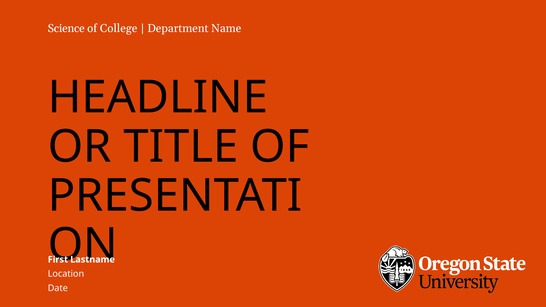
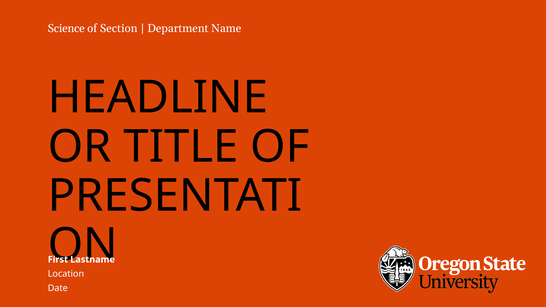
College: College -> Section (119, 29)
